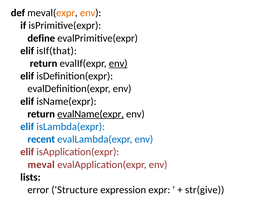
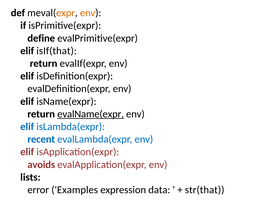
env underline: present -> none (118, 64)
meval: meval -> avoids (41, 165)
Structure: Structure -> Examples (75, 190)
expr: expr -> data (159, 190)
str(give: str(give -> str(that (205, 190)
